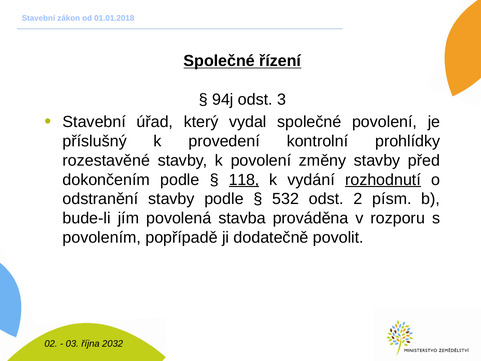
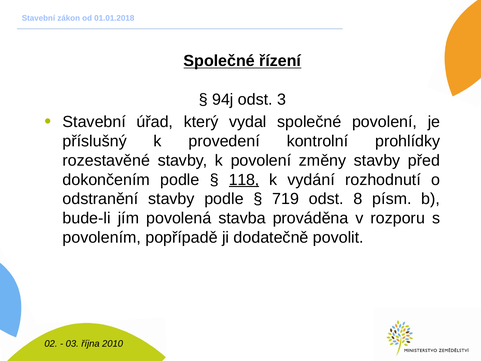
rozhodnutí underline: present -> none (383, 180)
532: 532 -> 719 (286, 199)
2: 2 -> 8 (358, 199)
2032: 2032 -> 2010 (113, 343)
